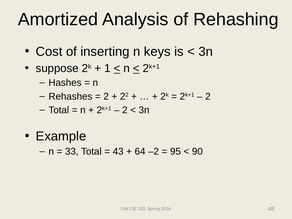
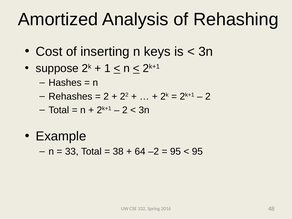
43: 43 -> 38 (118, 152)
90: 90 -> 95 (197, 152)
